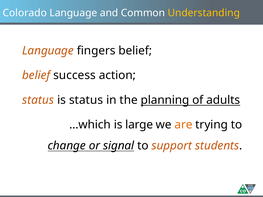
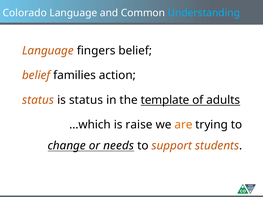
Understanding colour: yellow -> light blue (204, 13)
success: success -> families (75, 75)
planning: planning -> template (165, 100)
large: large -> raise (139, 125)
signal: signal -> needs (119, 146)
